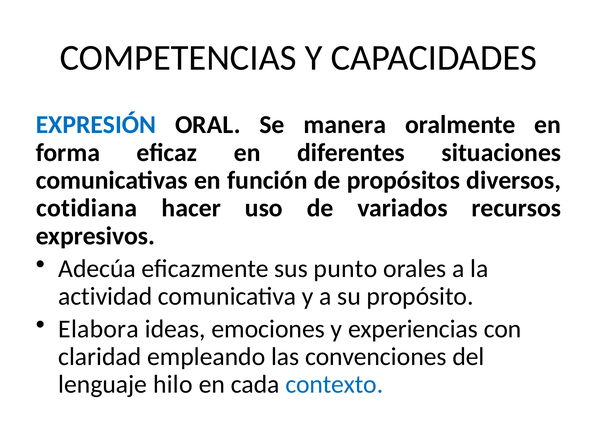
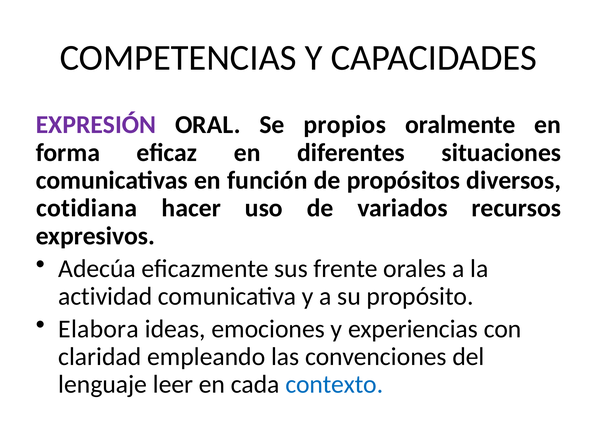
EXPRESIÓN colour: blue -> purple (96, 125)
manera: manera -> propios (345, 125)
punto: punto -> frente (346, 268)
hilo: hilo -> leer (173, 384)
